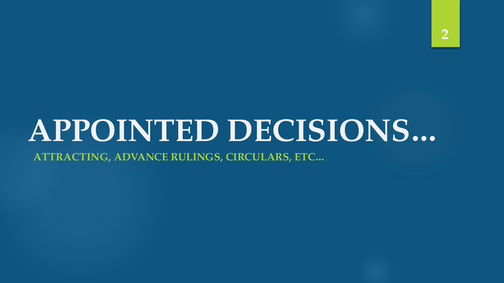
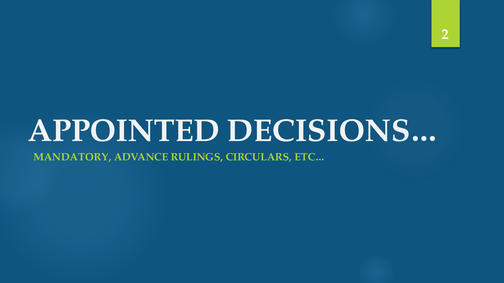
ATTRACTING: ATTRACTING -> MANDATORY (72, 157)
